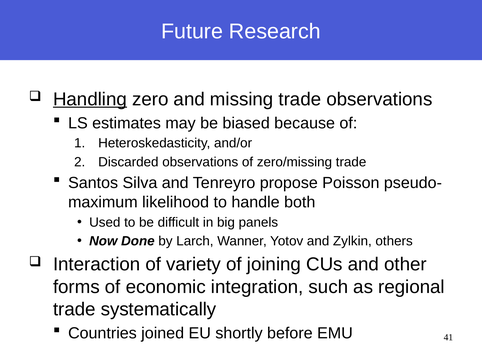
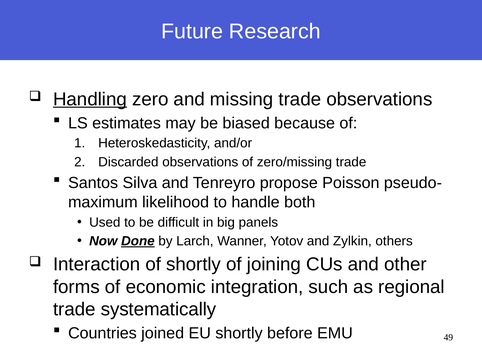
Done underline: none -> present (138, 241)
of variety: variety -> shortly (194, 265)
41: 41 -> 49 (448, 338)
